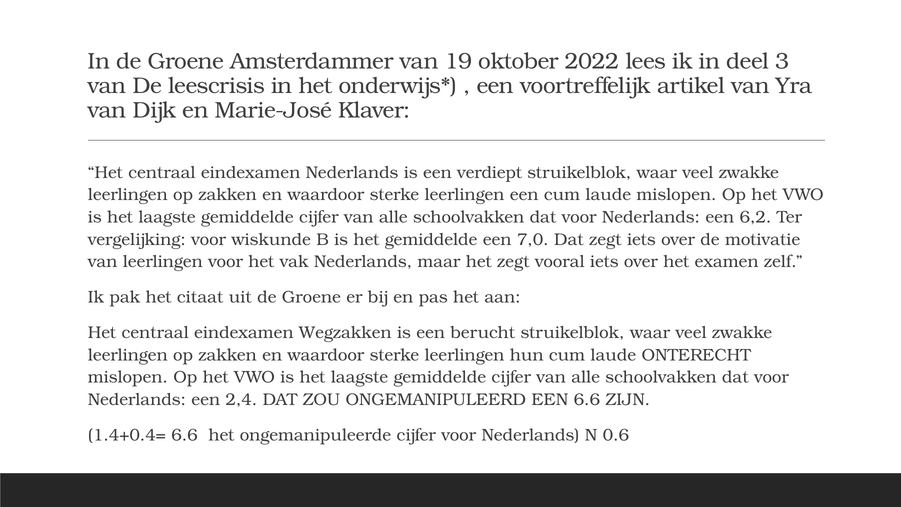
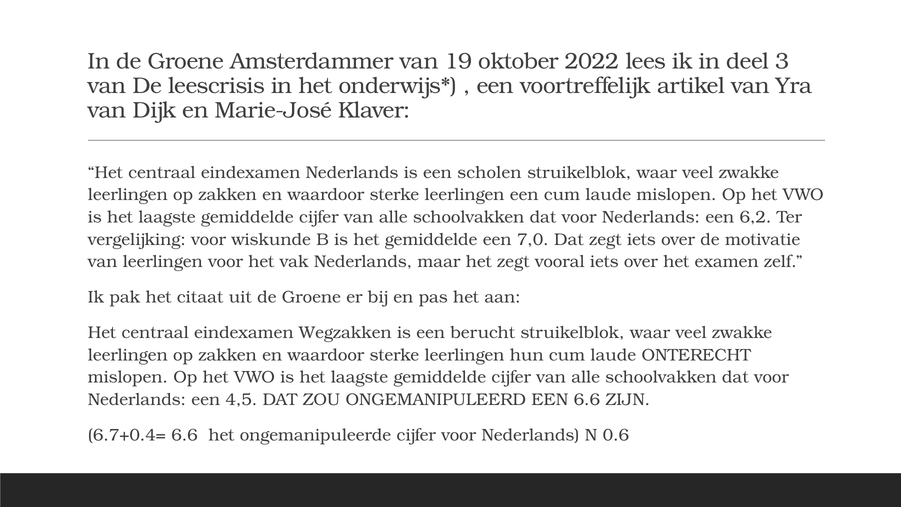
verdiept: verdiept -> scholen (489, 173)
2,4: 2,4 -> 4,5 (241, 399)
1.4+0.4=: 1.4+0.4= -> 6.7+0.4= (127, 435)
